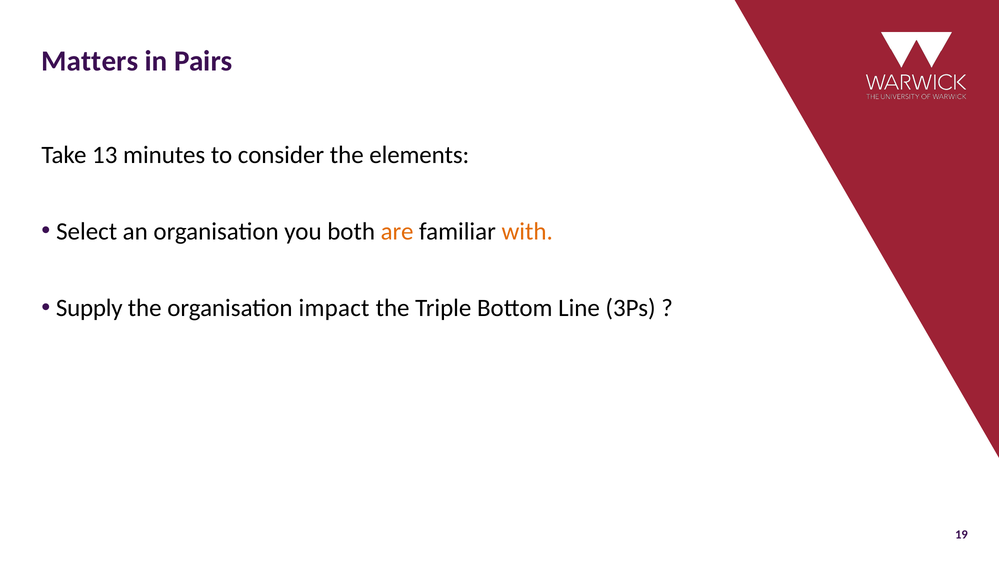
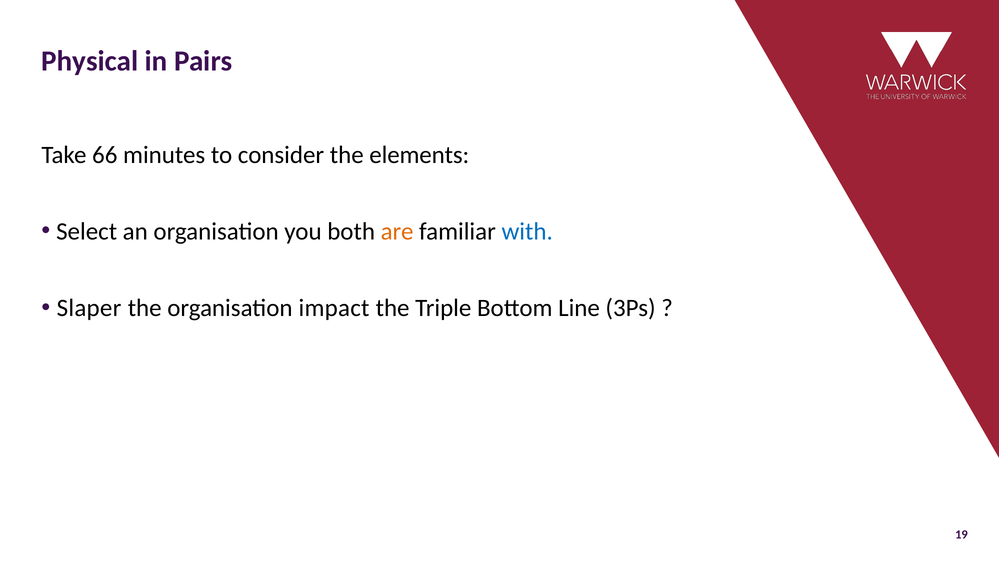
Matters: Matters -> Physical (90, 61)
13: 13 -> 66 (105, 155)
with colour: orange -> blue (527, 232)
Supply: Supply -> Slaper (89, 308)
